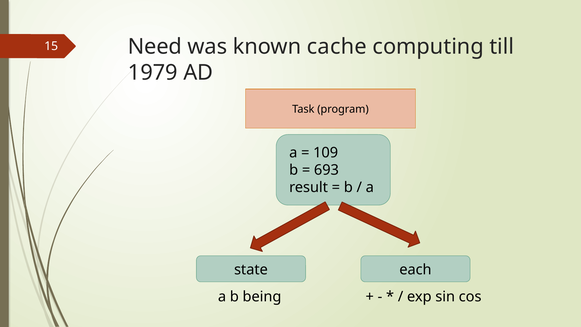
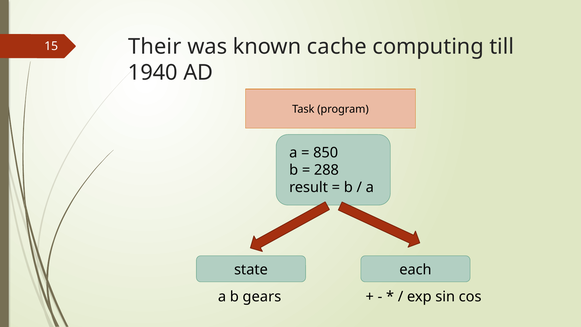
Need: Need -> Their (155, 47)
1979: 1979 -> 1940 (153, 73)
109: 109 -> 850 (326, 152)
693: 693 -> 288 (326, 170)
being: being -> gears (262, 296)
